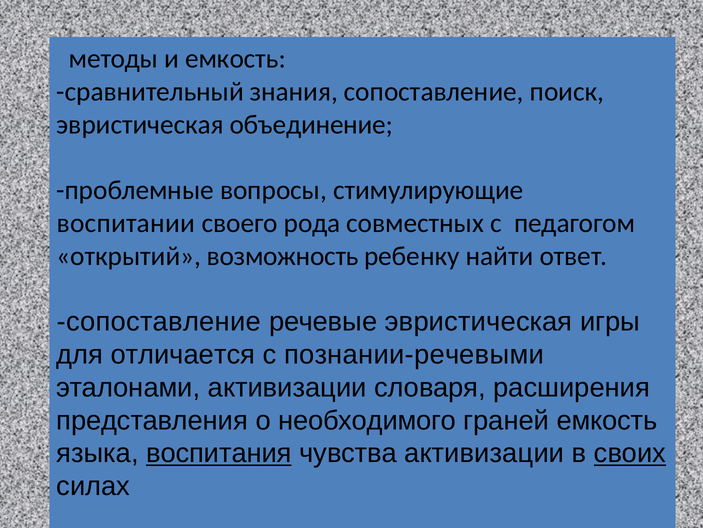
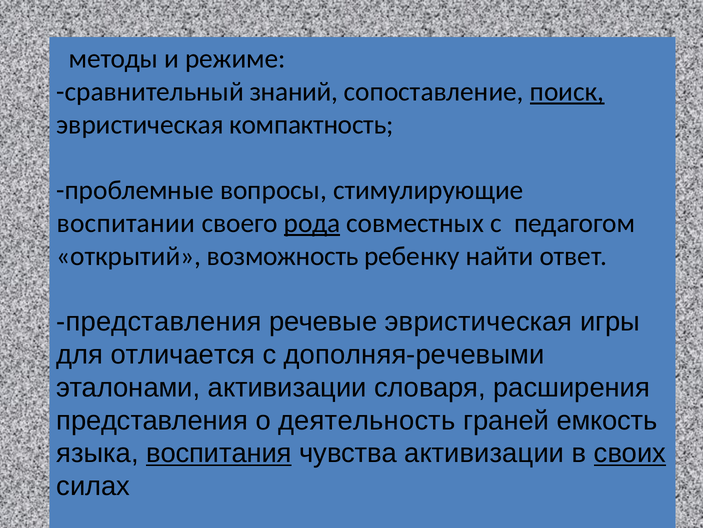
и емкость: емкость -> режиме (235, 59)
знания: знания -> знаний (294, 92)
поиск underline: none -> present (567, 92)
объединение: объединение -> компактность (311, 124)
рода underline: none -> present (312, 223)
сопоставление: сопоставление -> представления (159, 321)
познании-речевыми: познании-речевыми -> дополняя-речевыми (414, 354)
необходимого: необходимого -> деятельность (367, 420)
